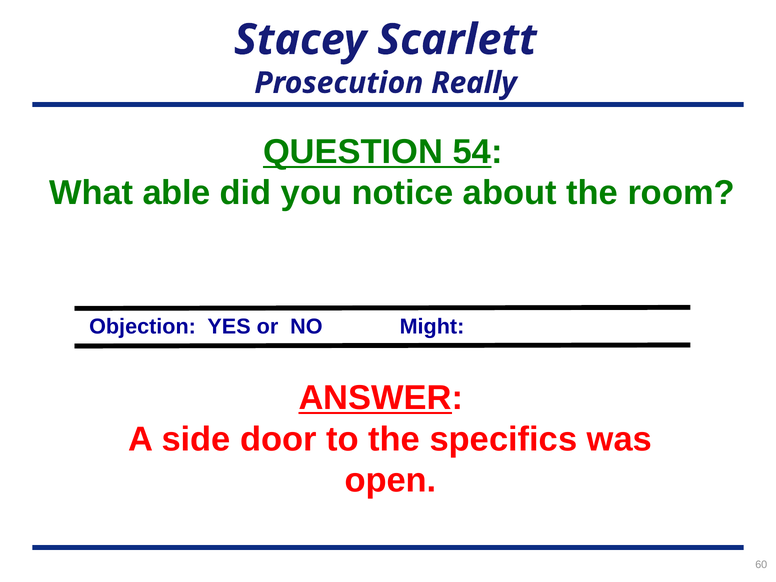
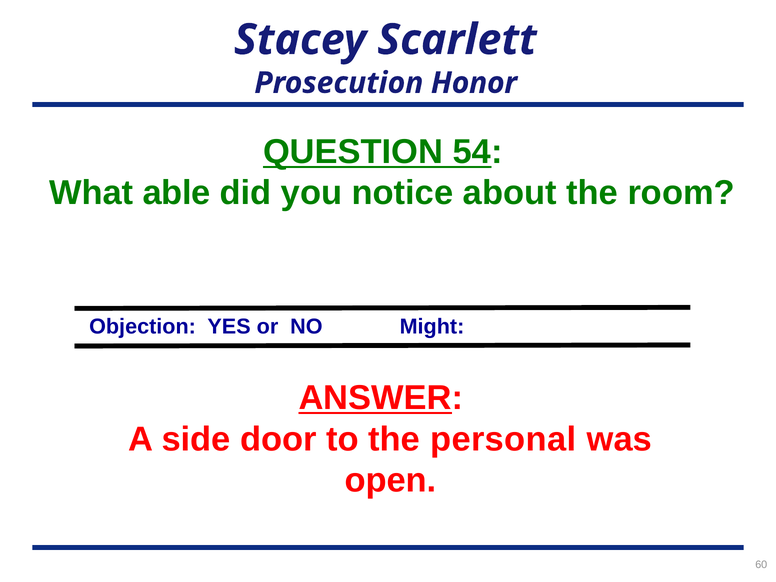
Really: Really -> Honor (474, 83)
specifics: specifics -> personal (503, 439)
